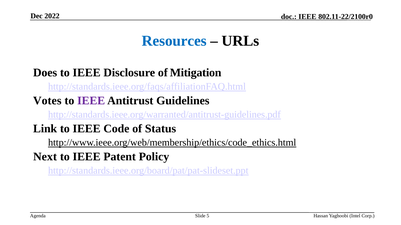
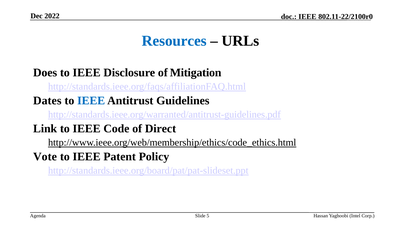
Votes: Votes -> Dates (47, 101)
IEEE colour: purple -> blue (91, 101)
Status: Status -> Direct (161, 129)
Next: Next -> Vote (45, 157)
